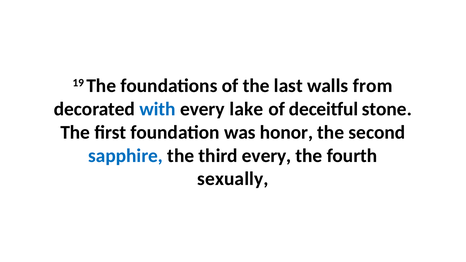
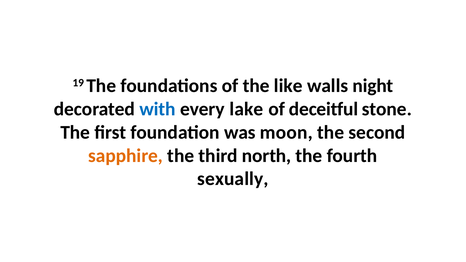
last: last -> like (288, 86)
from: from -> night (373, 86)
honor: honor -> moon (286, 132)
sapphire colour: blue -> orange (126, 156)
third every: every -> north (267, 156)
